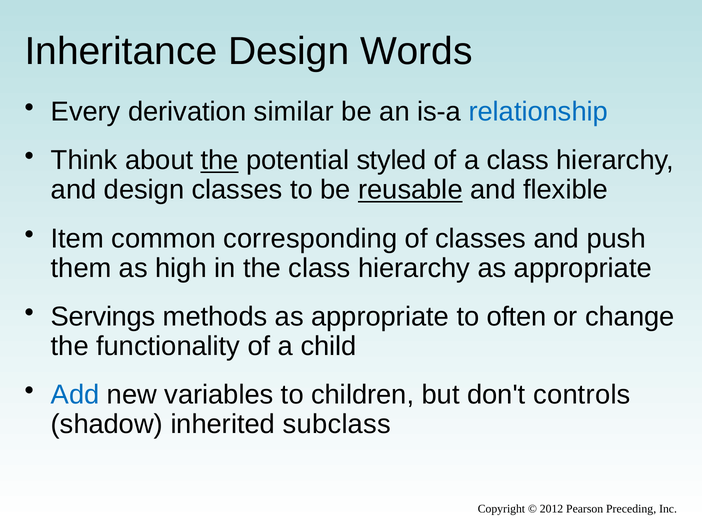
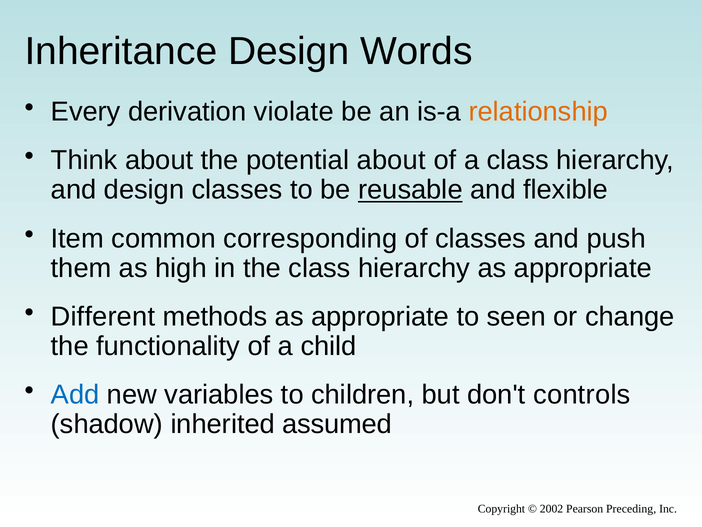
similar: similar -> violate (294, 112)
relationship colour: blue -> orange (538, 112)
the underline: present -> none (220, 160)
potential styled: styled -> about (391, 160)
Servings: Servings -> Different (103, 316)
often: often -> seen (516, 316)
subclass: subclass -> assumed (337, 424)
2012: 2012 -> 2002 (552, 509)
